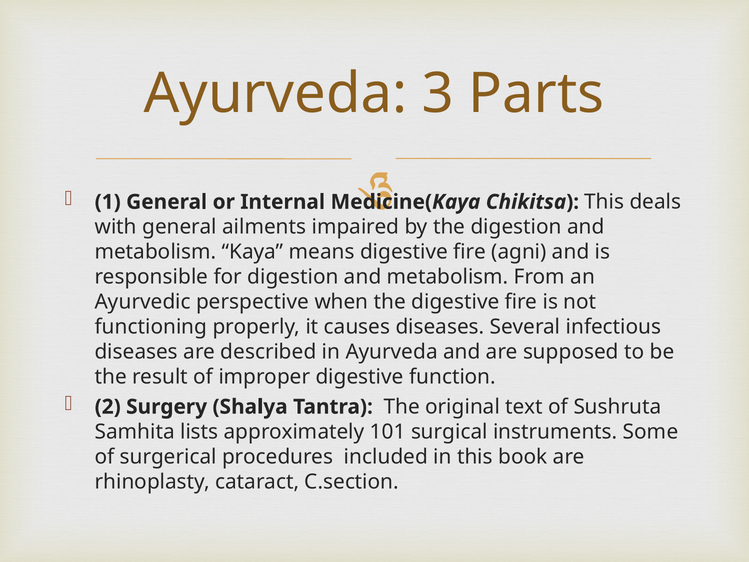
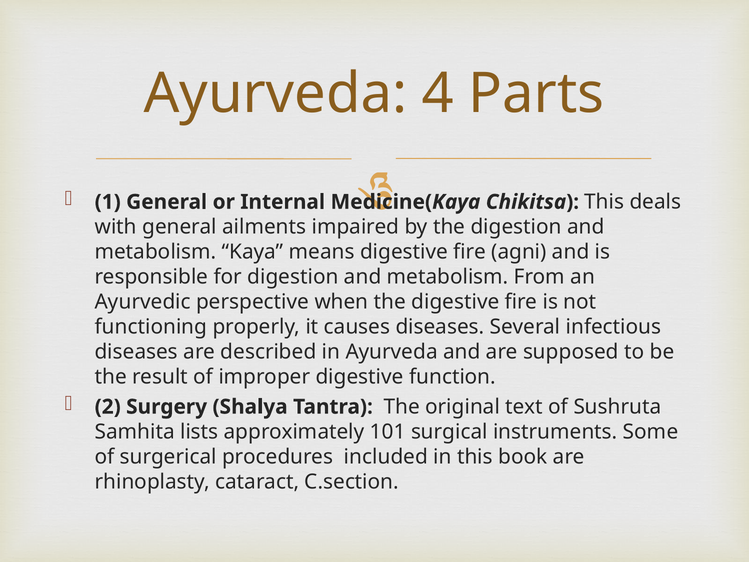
3: 3 -> 4 (438, 94)
